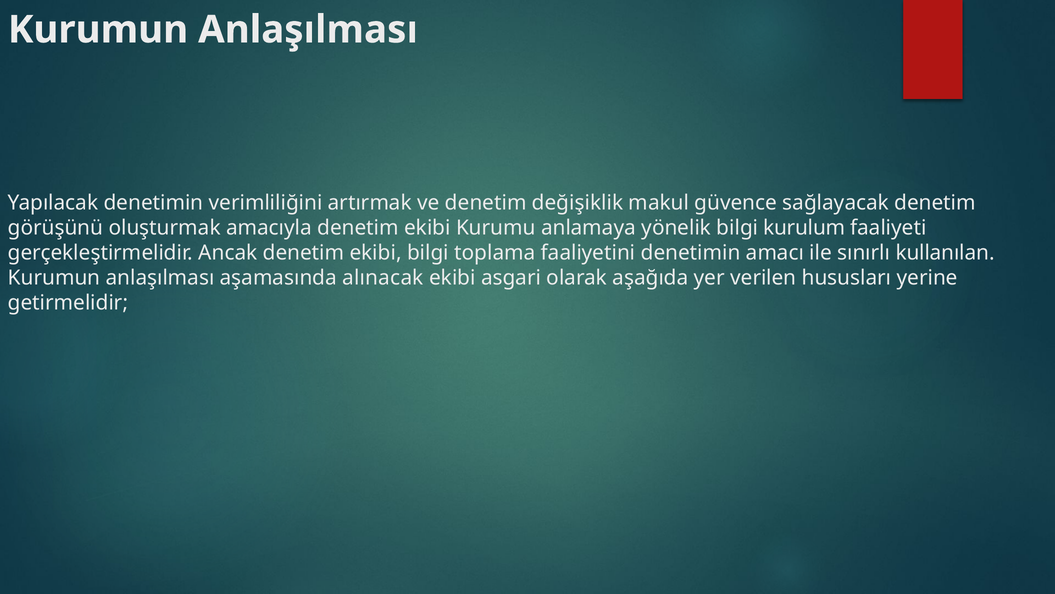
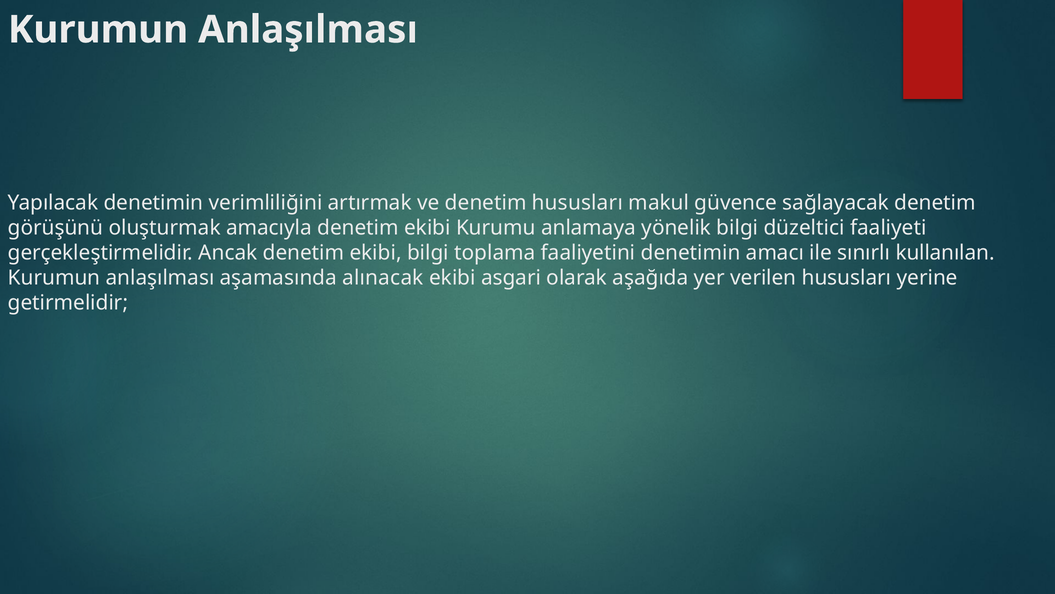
denetim değişiklik: değişiklik -> hususları (577, 203)
kurulum: kurulum -> düzeltici (804, 228)
